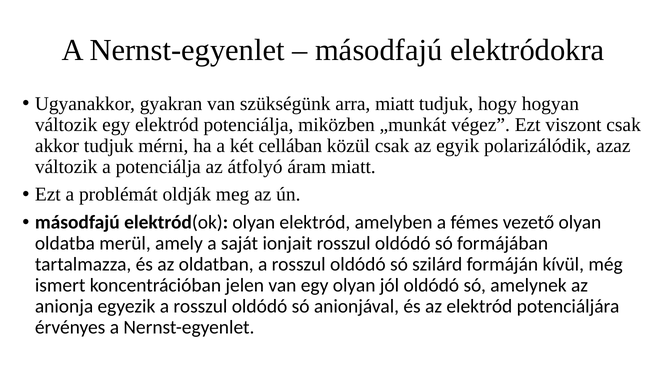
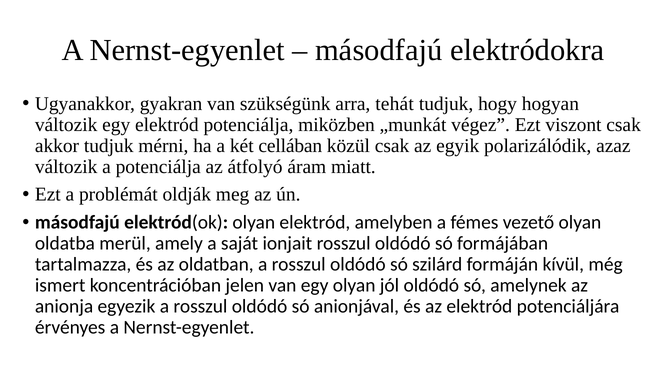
arra miatt: miatt -> tehát (395, 104)
